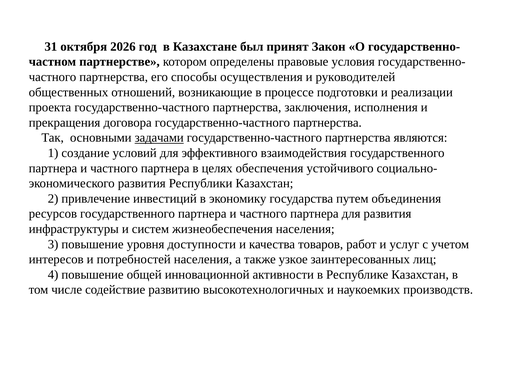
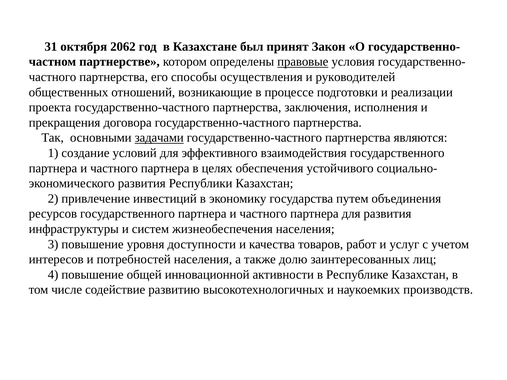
2026: 2026 -> 2062 (123, 47)
правовые underline: none -> present (303, 62)
узкое: узкое -> долю (293, 260)
